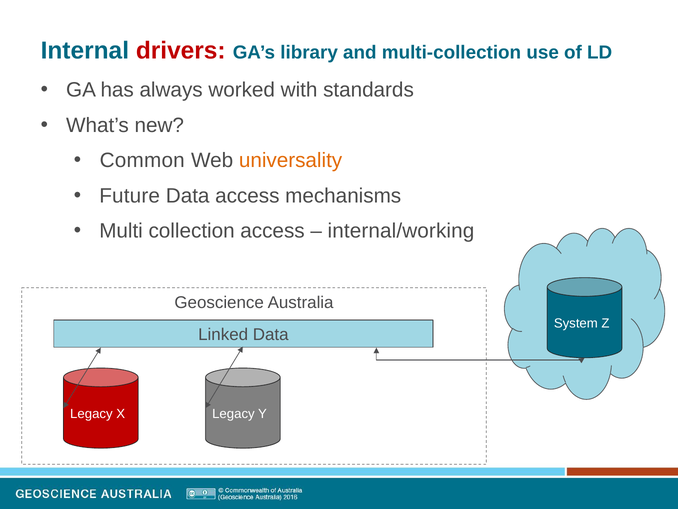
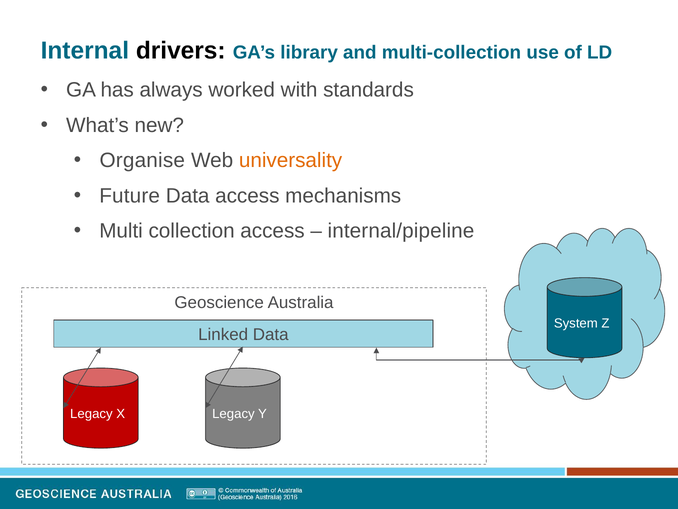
drivers colour: red -> black (181, 51)
Common: Common -> Organise (142, 160)
internal/working: internal/working -> internal/pipeline (401, 231)
